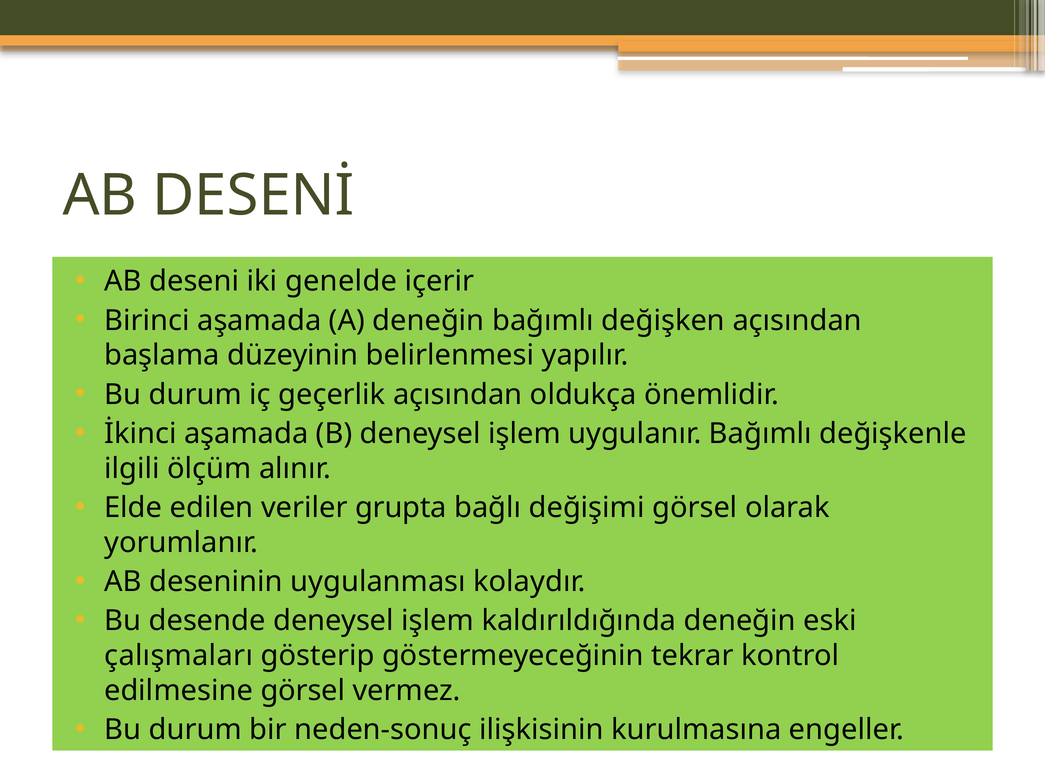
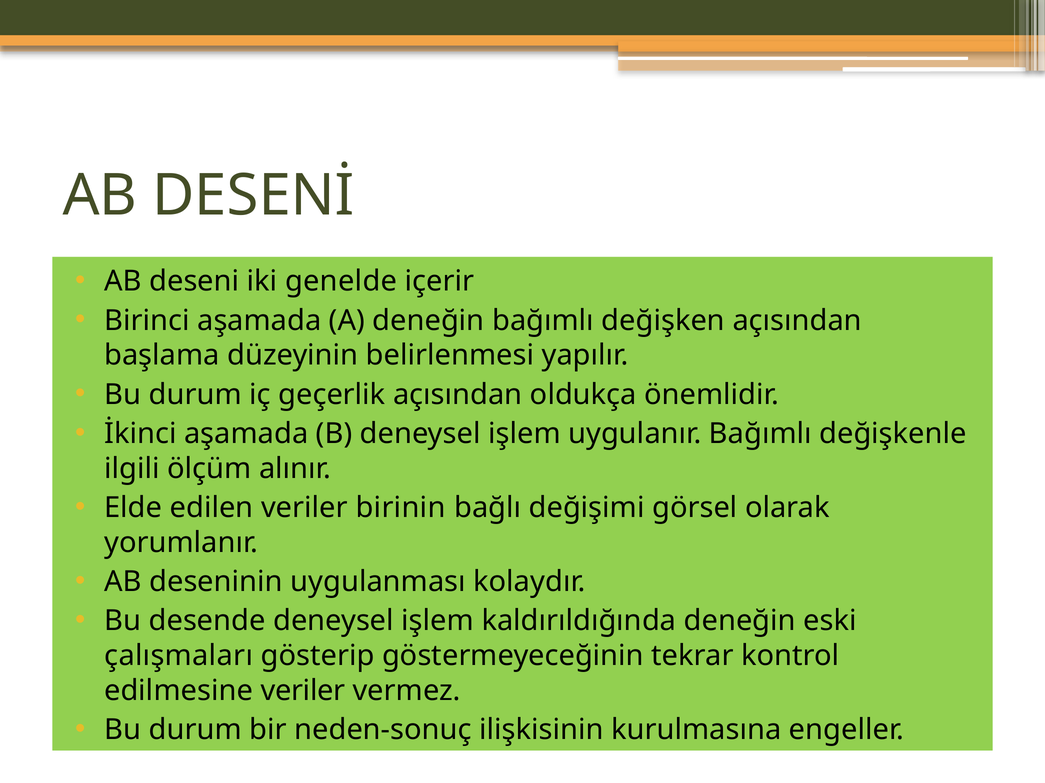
grupta: grupta -> birinin (401, 508)
edilmesine görsel: görsel -> veriler (303, 691)
